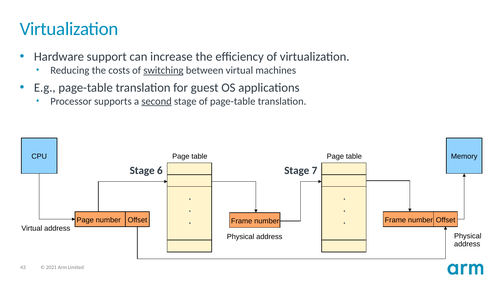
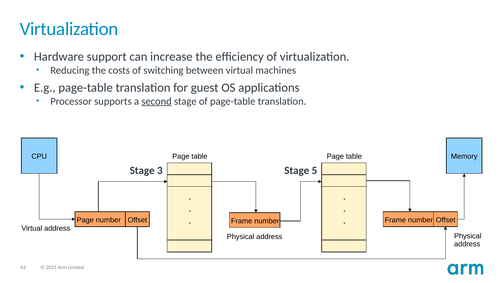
switching underline: present -> none (163, 70)
6: 6 -> 3 (160, 171)
7: 7 -> 5 (315, 170)
